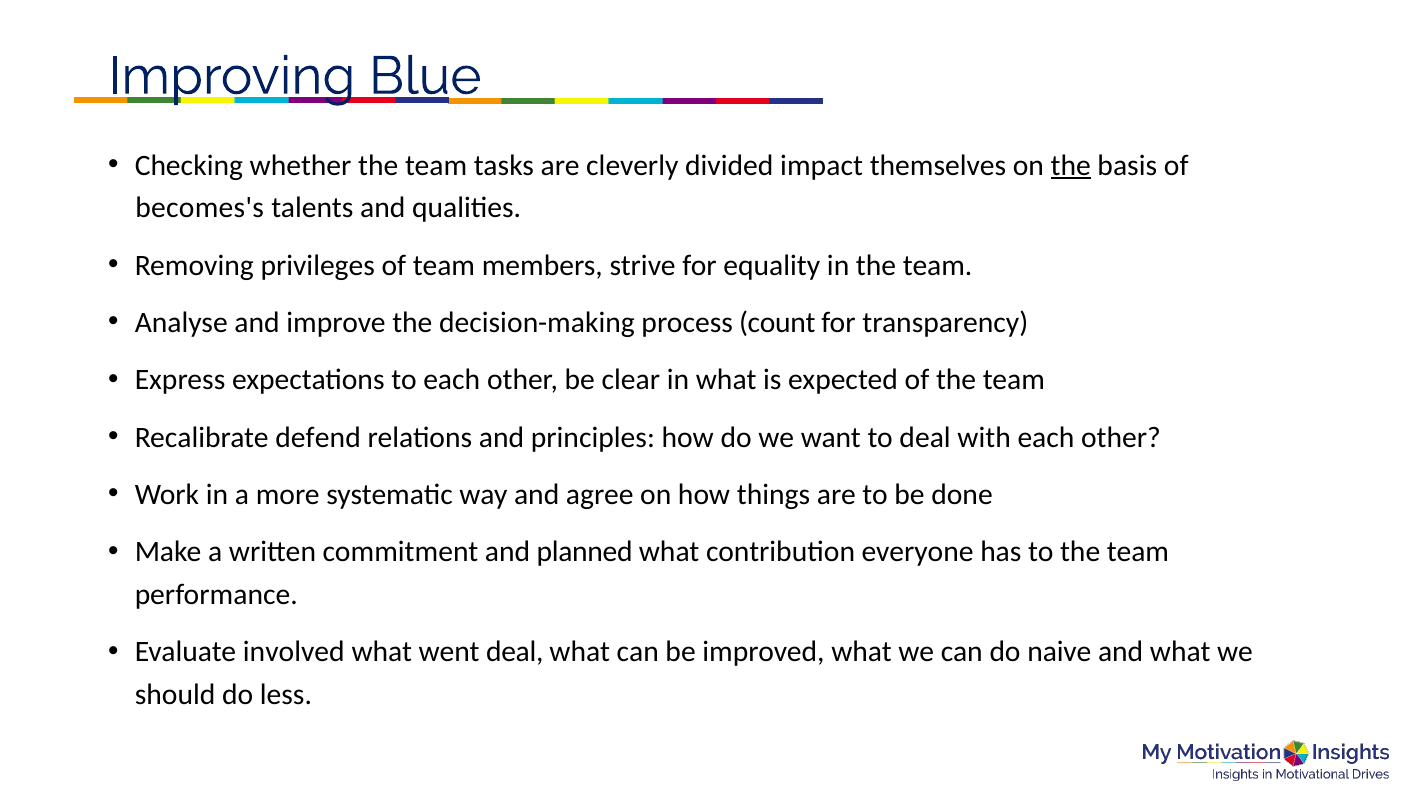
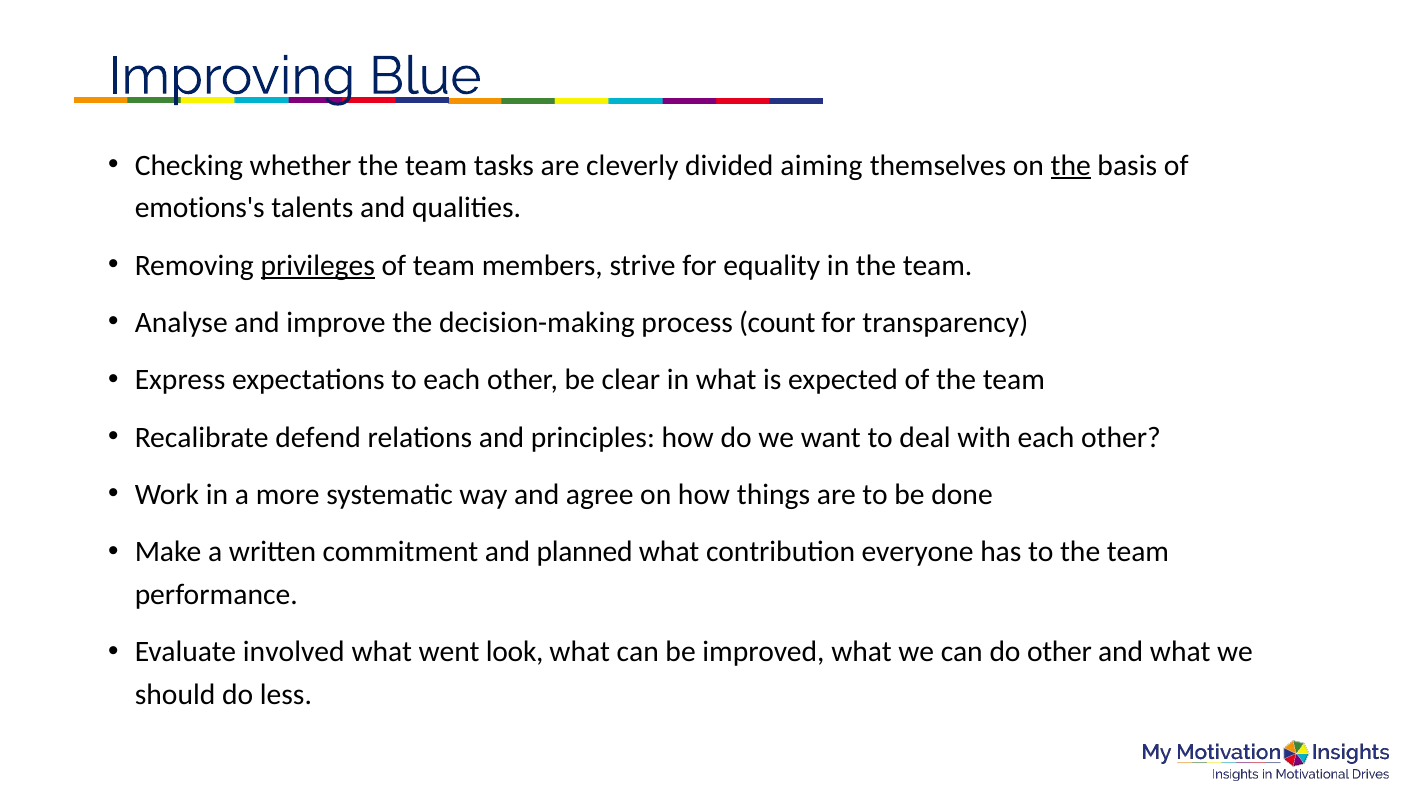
impact: impact -> aiming (821, 166)
becomes's: becomes's -> emotions's (200, 208)
privileges underline: none -> present (318, 265)
went deal: deal -> look (515, 652)
do naive: naive -> other (1059, 652)
